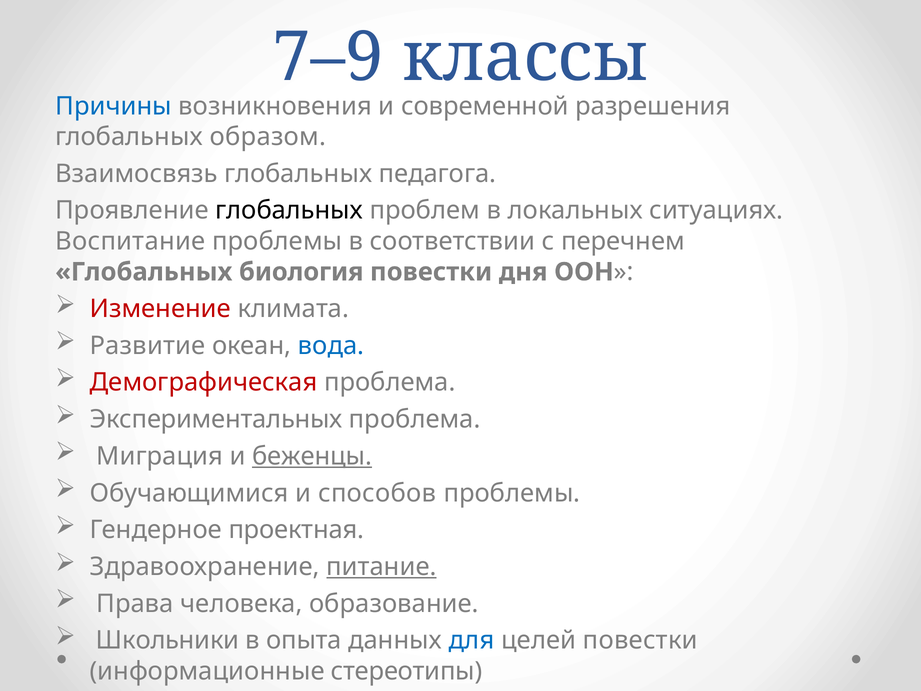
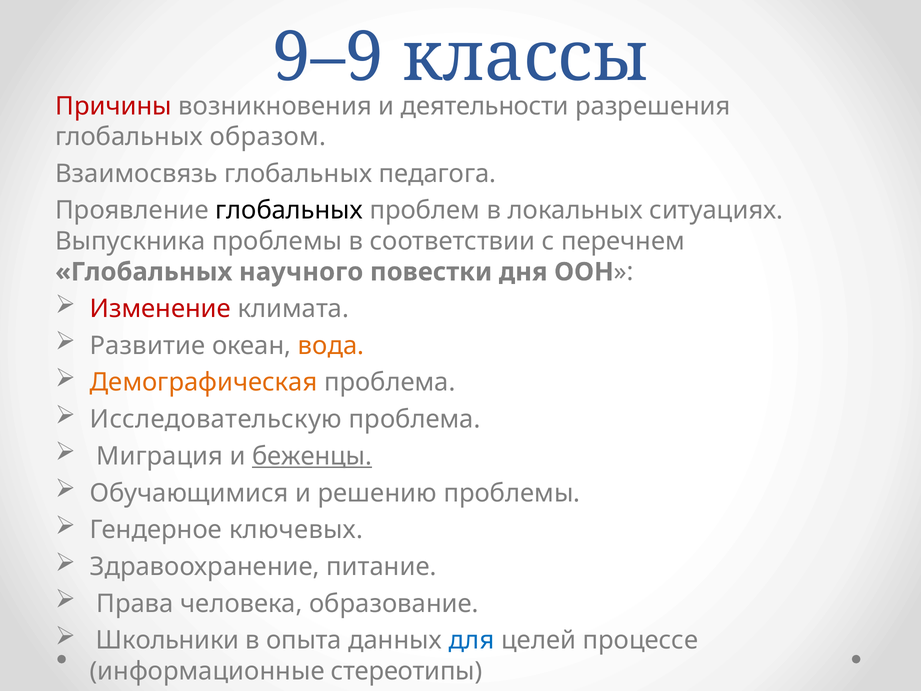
7–9: 7–9 -> 9–9 (328, 58)
Причины colour: blue -> red (113, 106)
современной: современной -> деятельности (485, 106)
Воспитание: Воспитание -> Выпускника (130, 241)
биология: биология -> научного (301, 272)
вода colour: blue -> orange (331, 346)
Демографическая colour: red -> orange (204, 382)
Экспериментальных: Экспериментальных -> Исследовательскую (216, 419)
способов: способов -> решению (377, 493)
проектная: проектная -> ключевых (296, 530)
питание underline: present -> none (381, 567)
целей повестки: повестки -> процессе (640, 640)
